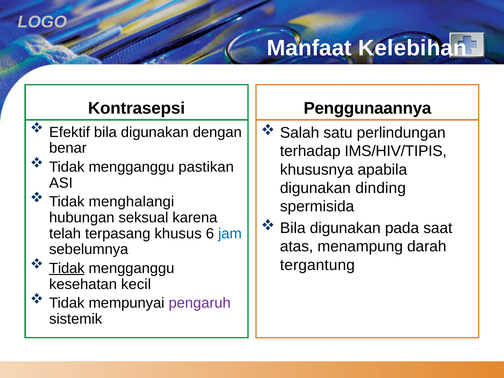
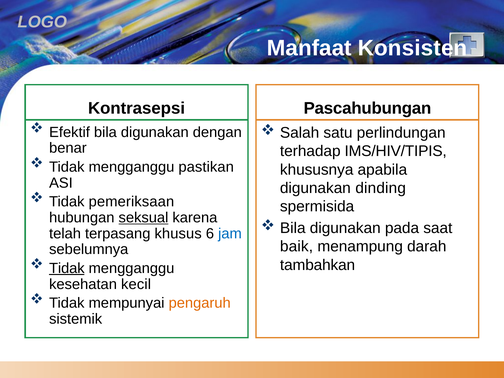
Kelebihan: Kelebihan -> Konsisten (413, 48)
Penggunaannya: Penggunaannya -> Pascahubungan (367, 108)
menghalangi: menghalangi -> pemeriksaan (131, 202)
seksual underline: none -> present (143, 218)
atas: atas -> baik (297, 246)
tergantung: tergantung -> tambahkan (318, 265)
pengaruh colour: purple -> orange (200, 303)
